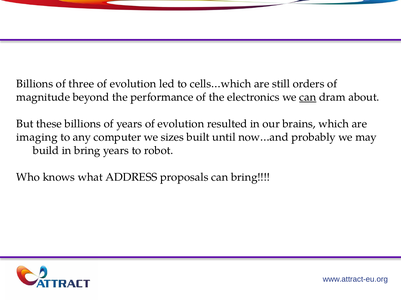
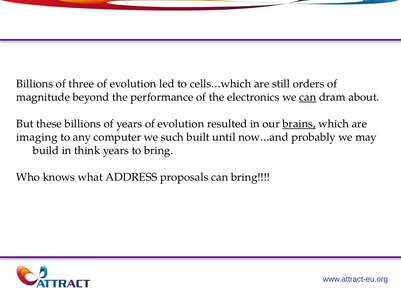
brains underline: none -> present (299, 124)
sizes: sizes -> such (172, 138)
in bring: bring -> think (87, 151)
to robot: robot -> bring (159, 151)
